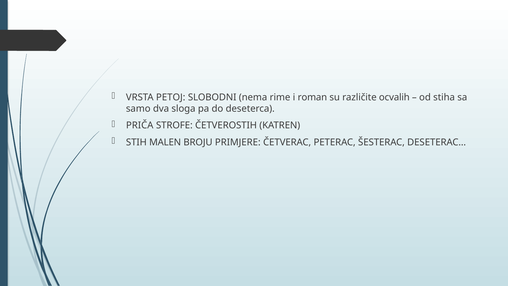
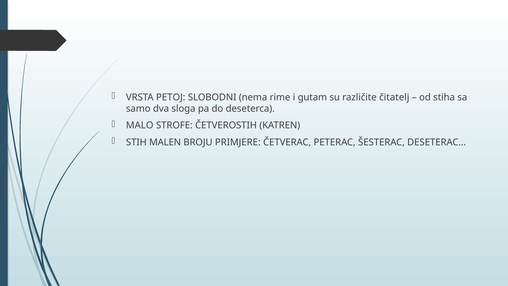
roman: roman -> gutam (312, 97)
ocvalih: ocvalih -> čitatelj (394, 97)
PRIČA: PRIČA -> MALO (140, 125)
